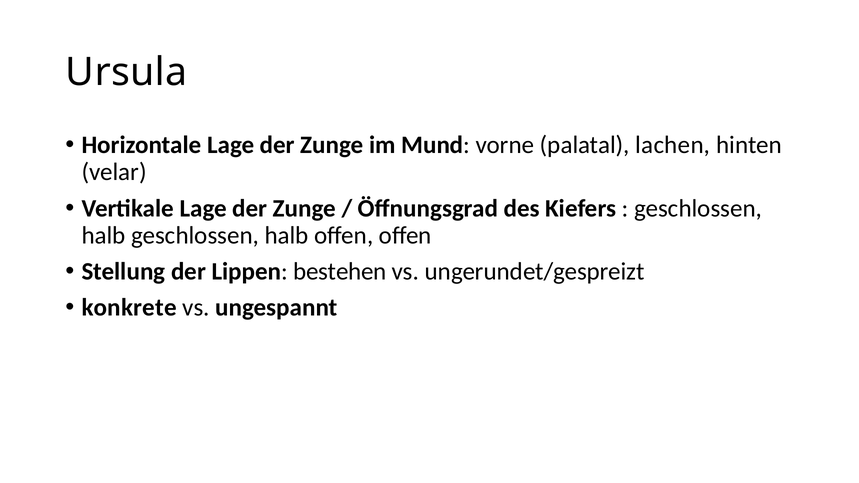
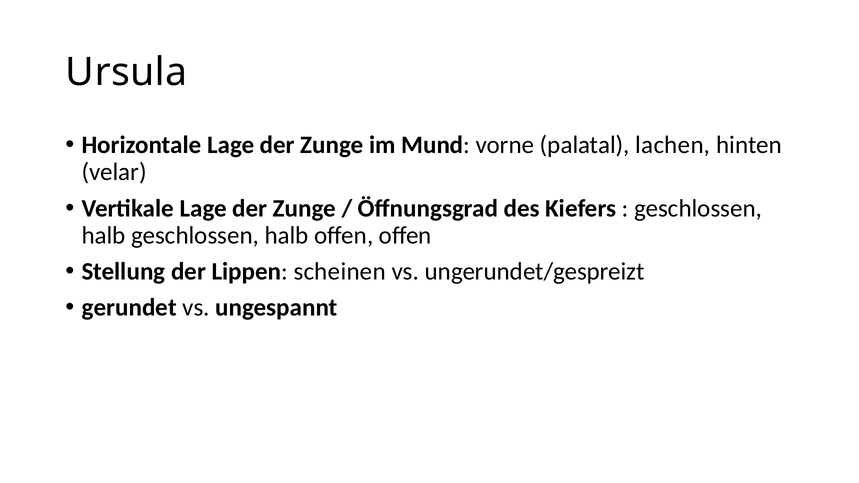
bestehen: bestehen -> scheinen (340, 271)
konkrete: konkrete -> gerundet (129, 307)
